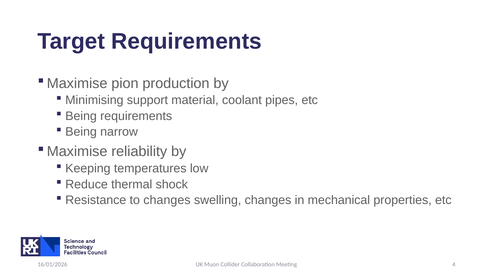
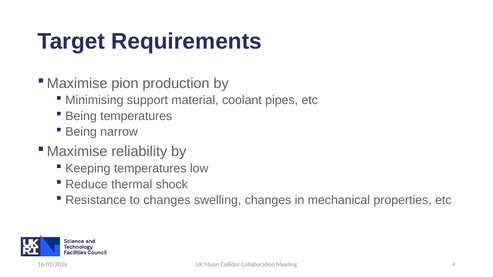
Being requirements: requirements -> temperatures (136, 116)
